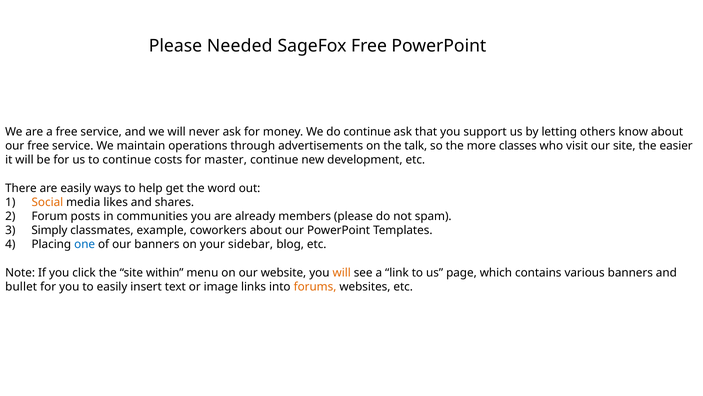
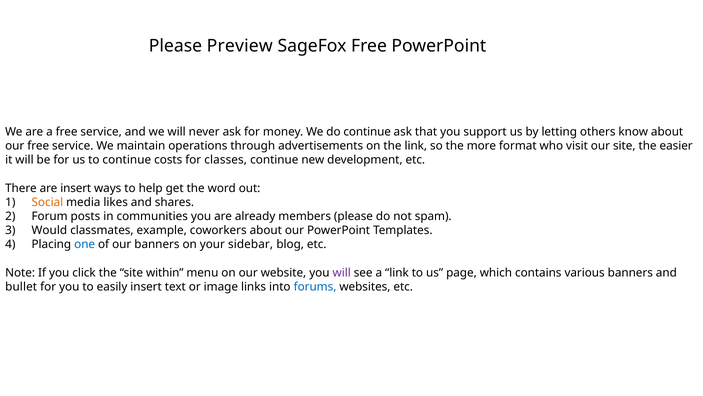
Needed: Needed -> Preview (240, 46)
the talk: talk -> link (416, 146)
classes: classes -> format (518, 146)
master: master -> classes (226, 160)
are easily: easily -> insert (76, 188)
Simply: Simply -> Would (49, 230)
will colour: orange -> purple (342, 272)
forums colour: orange -> blue (315, 286)
